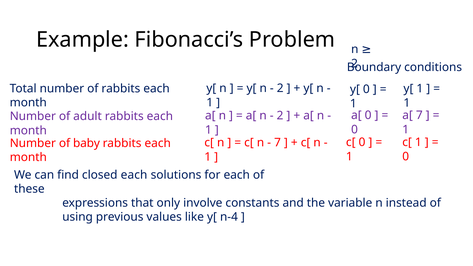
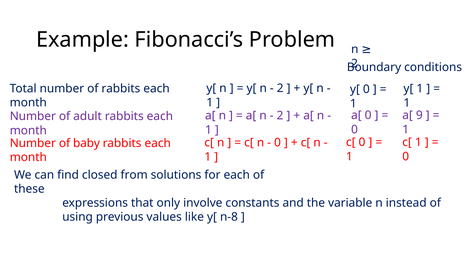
a[ 7: 7 -> 9 (419, 115)
7: 7 -> 0 (277, 143)
closed each: each -> from (134, 175)
n-4: n-4 -> n-8 (229, 217)
